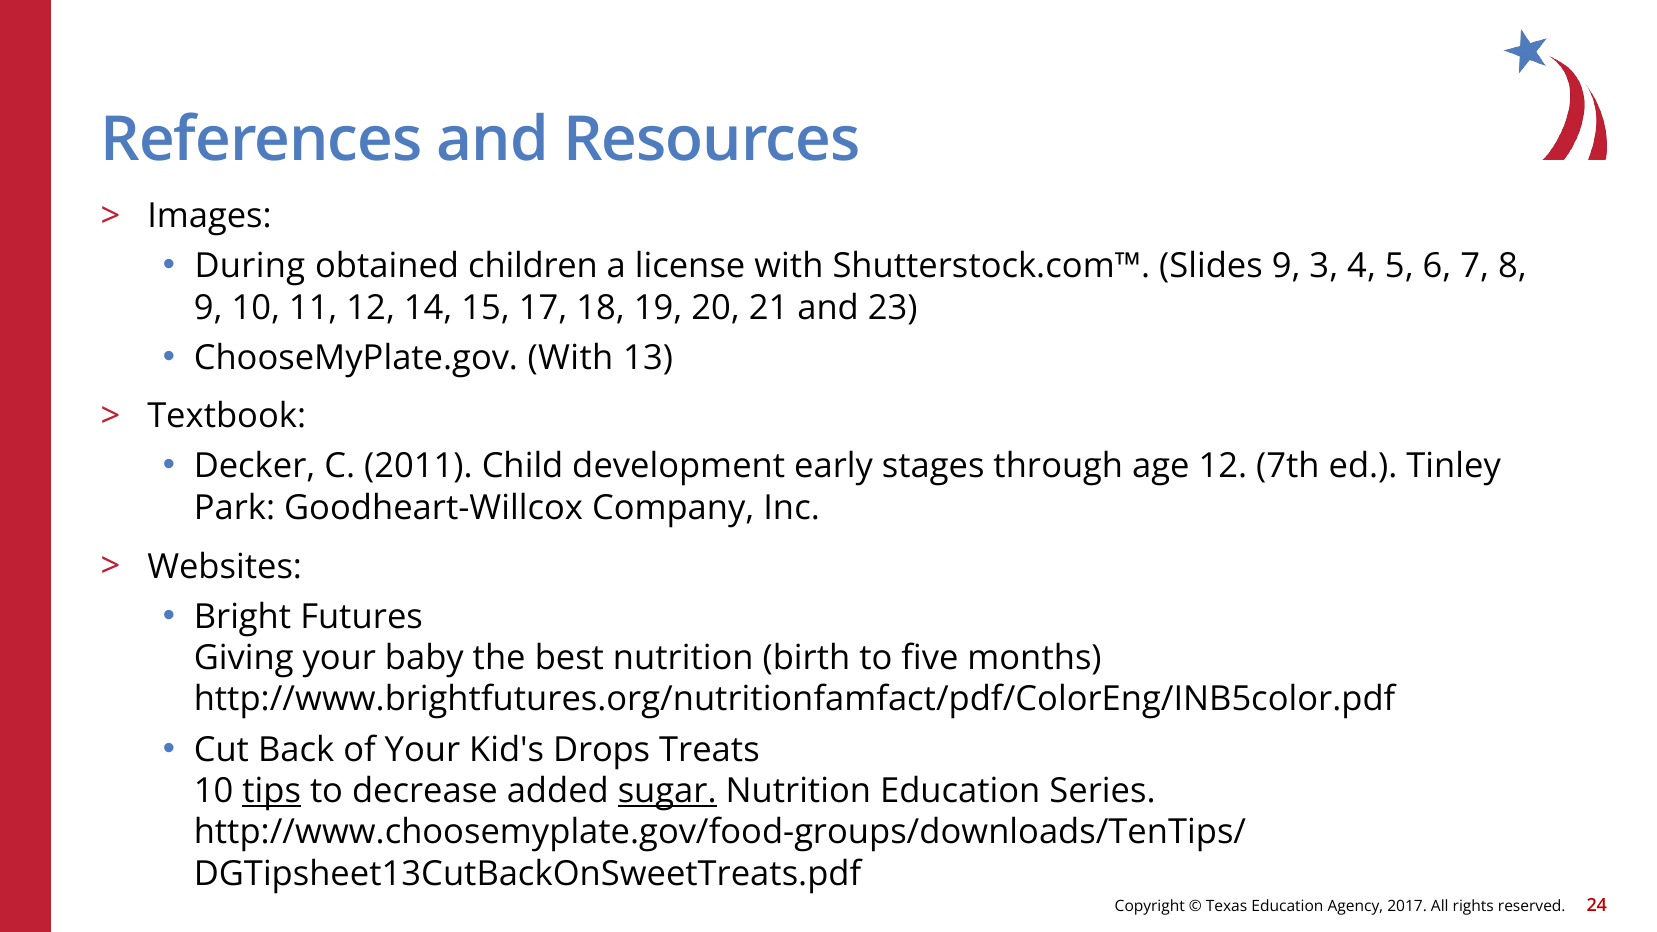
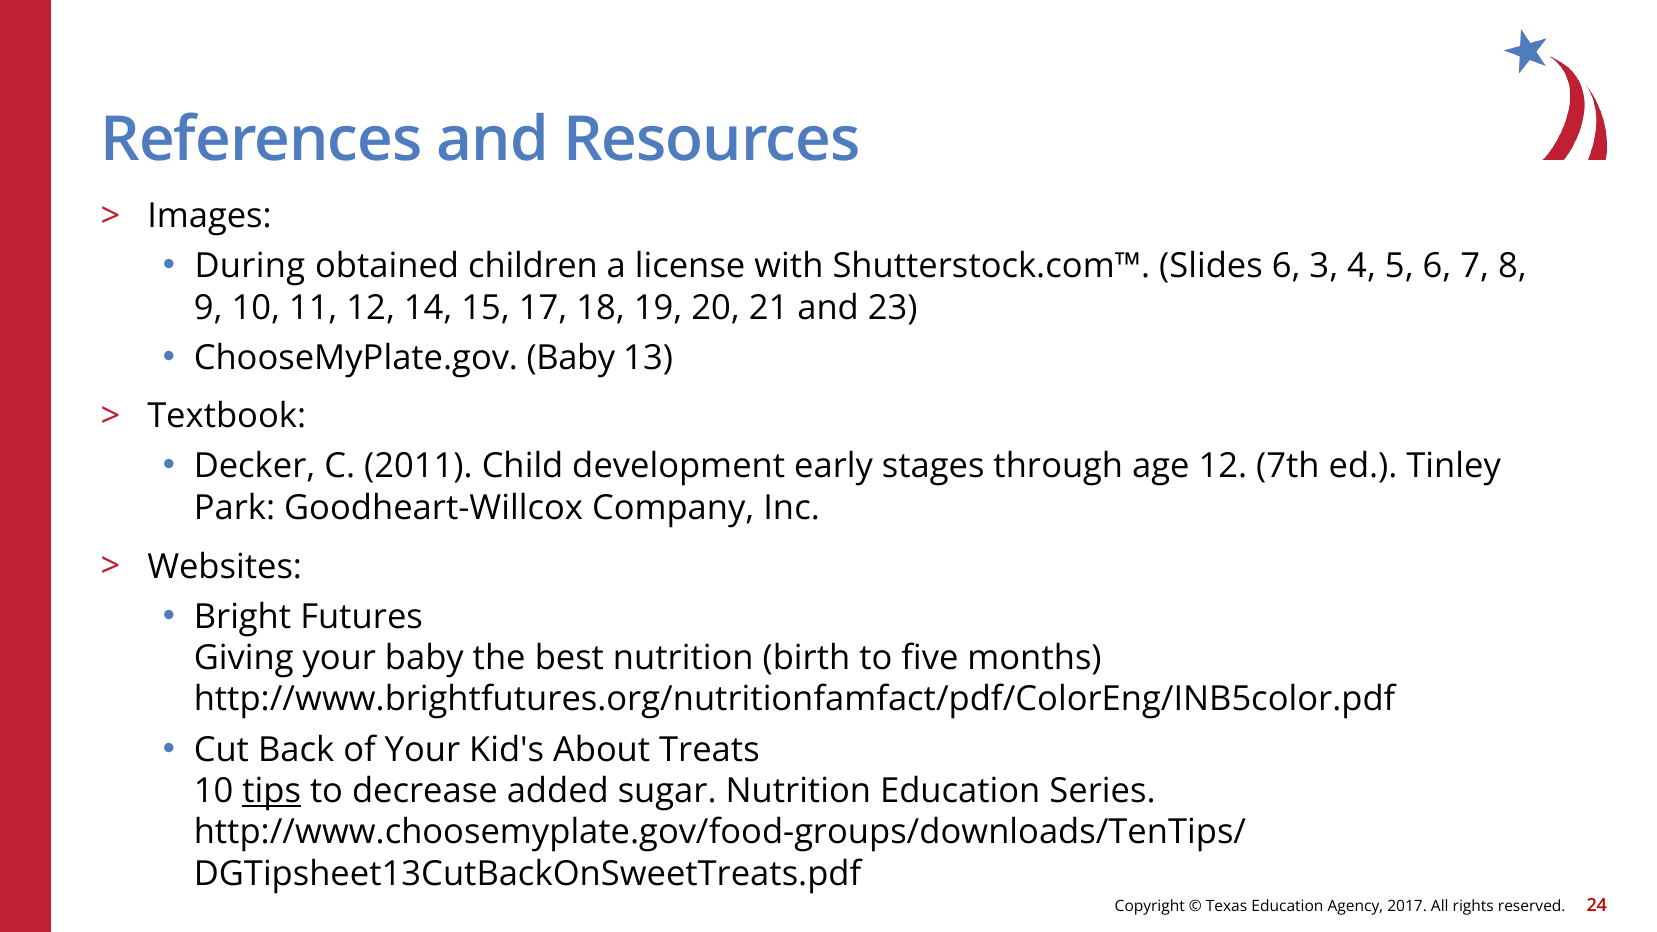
Slides 9: 9 -> 6 (1286, 266)
ChooseMyPlate.gov With: With -> Baby (571, 358)
Drops: Drops -> About (602, 750)
sugar underline: present -> none (667, 791)
